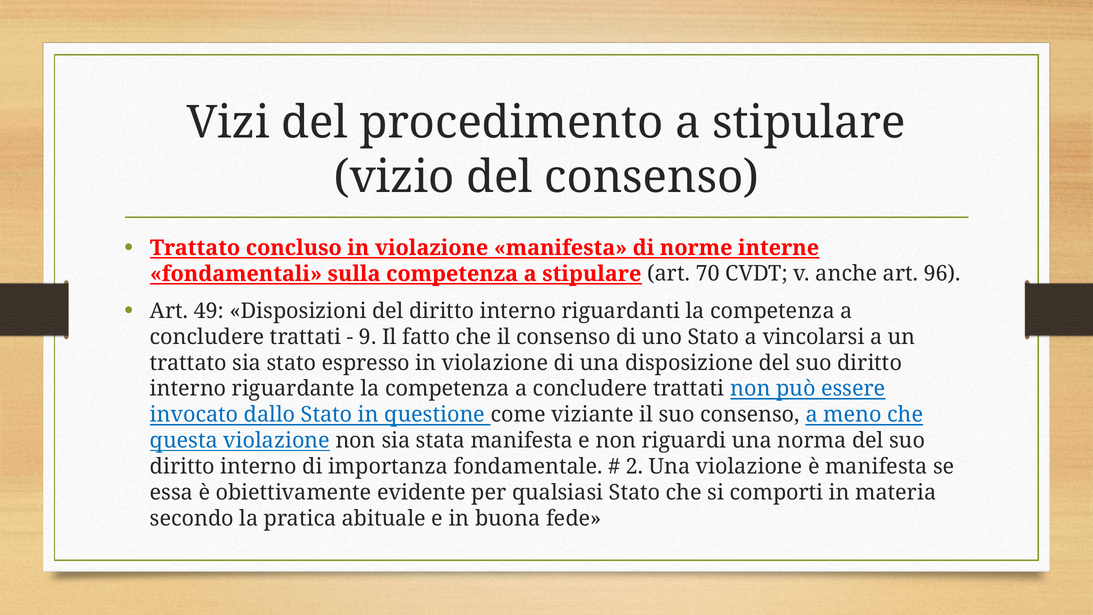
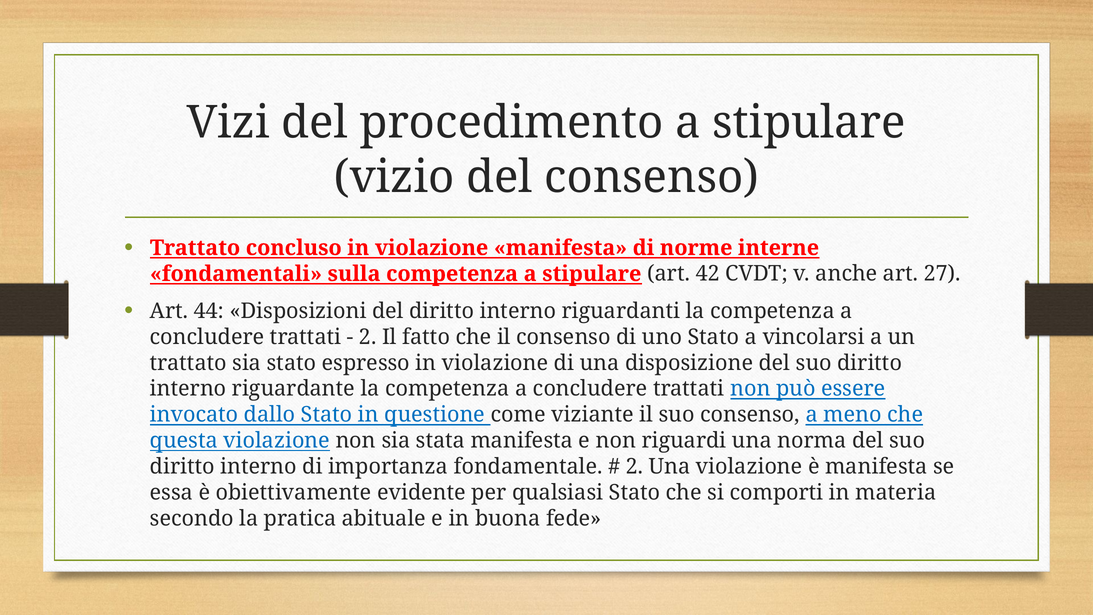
70: 70 -> 42 (708, 274)
96: 96 -> 27 (942, 274)
49: 49 -> 44 (209, 311)
9: 9 -> 2 (368, 337)
